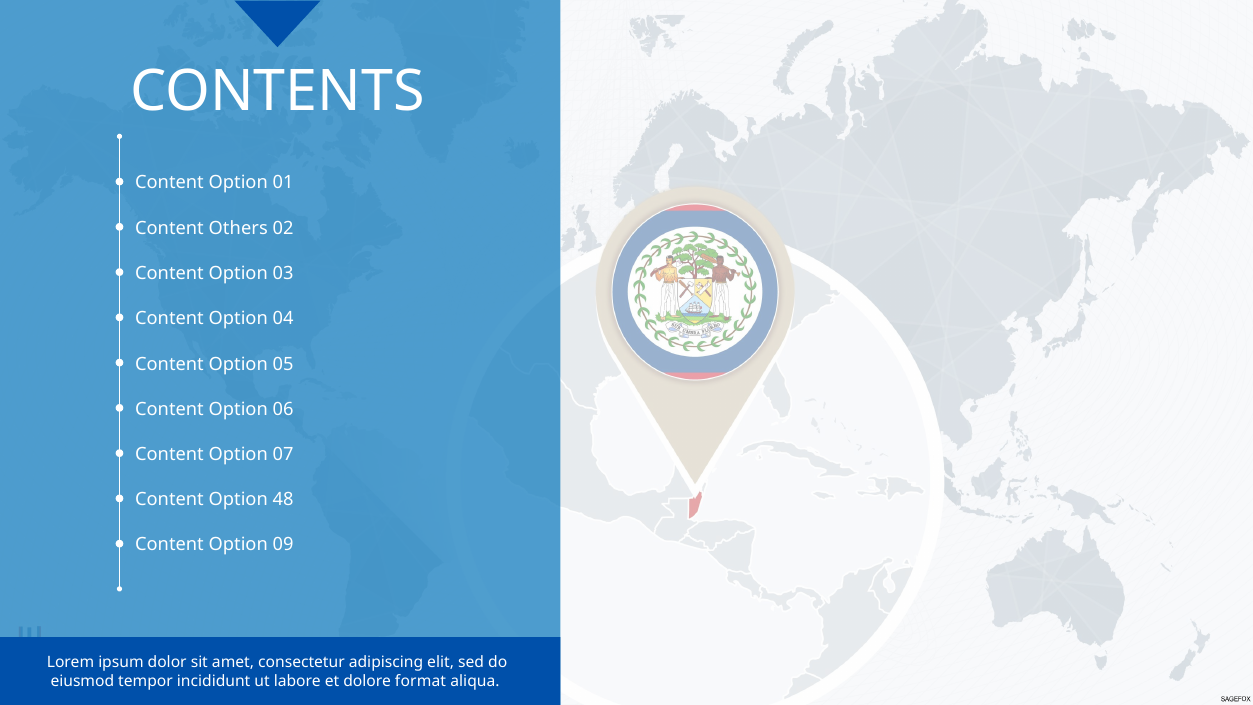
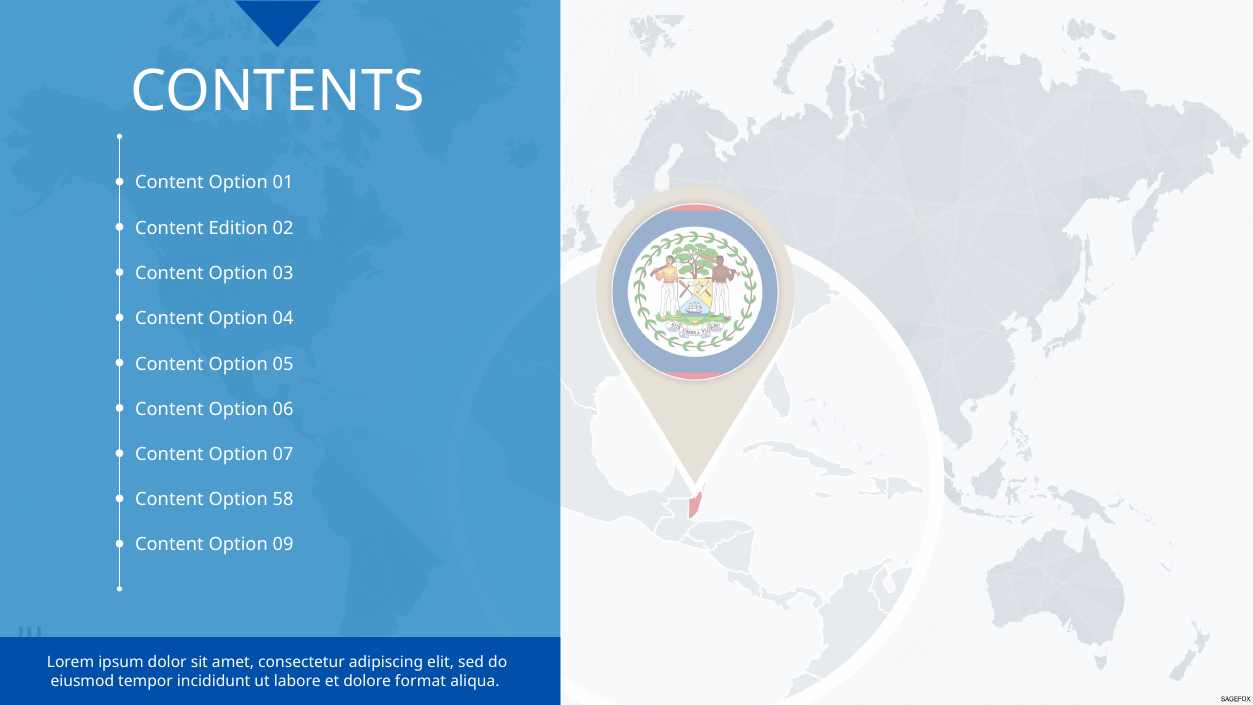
Others: Others -> Edition (238, 228)
48: 48 -> 58 (283, 500)
